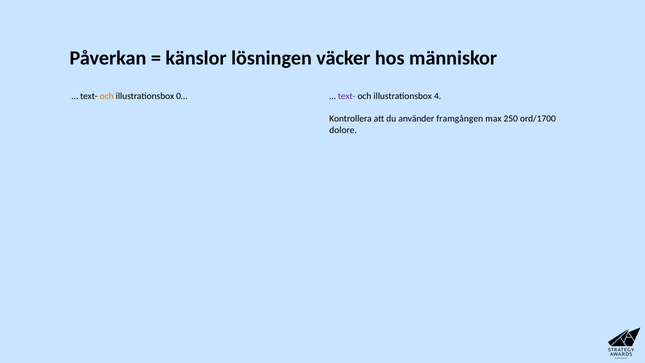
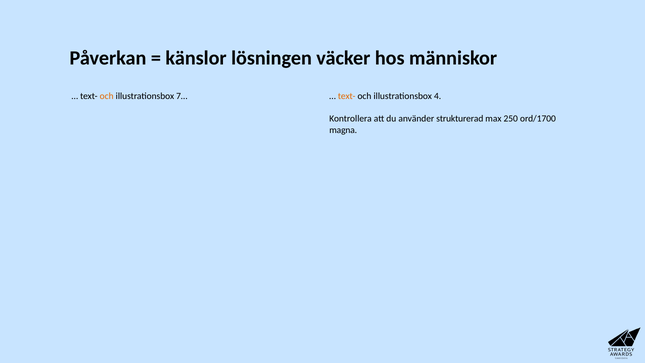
0…: 0… -> 7… (182, 96)
text- colour: purple -> orange (347, 96)
framgången: framgången -> strukturerad (460, 119)
dolore: dolore -> magna (343, 130)
